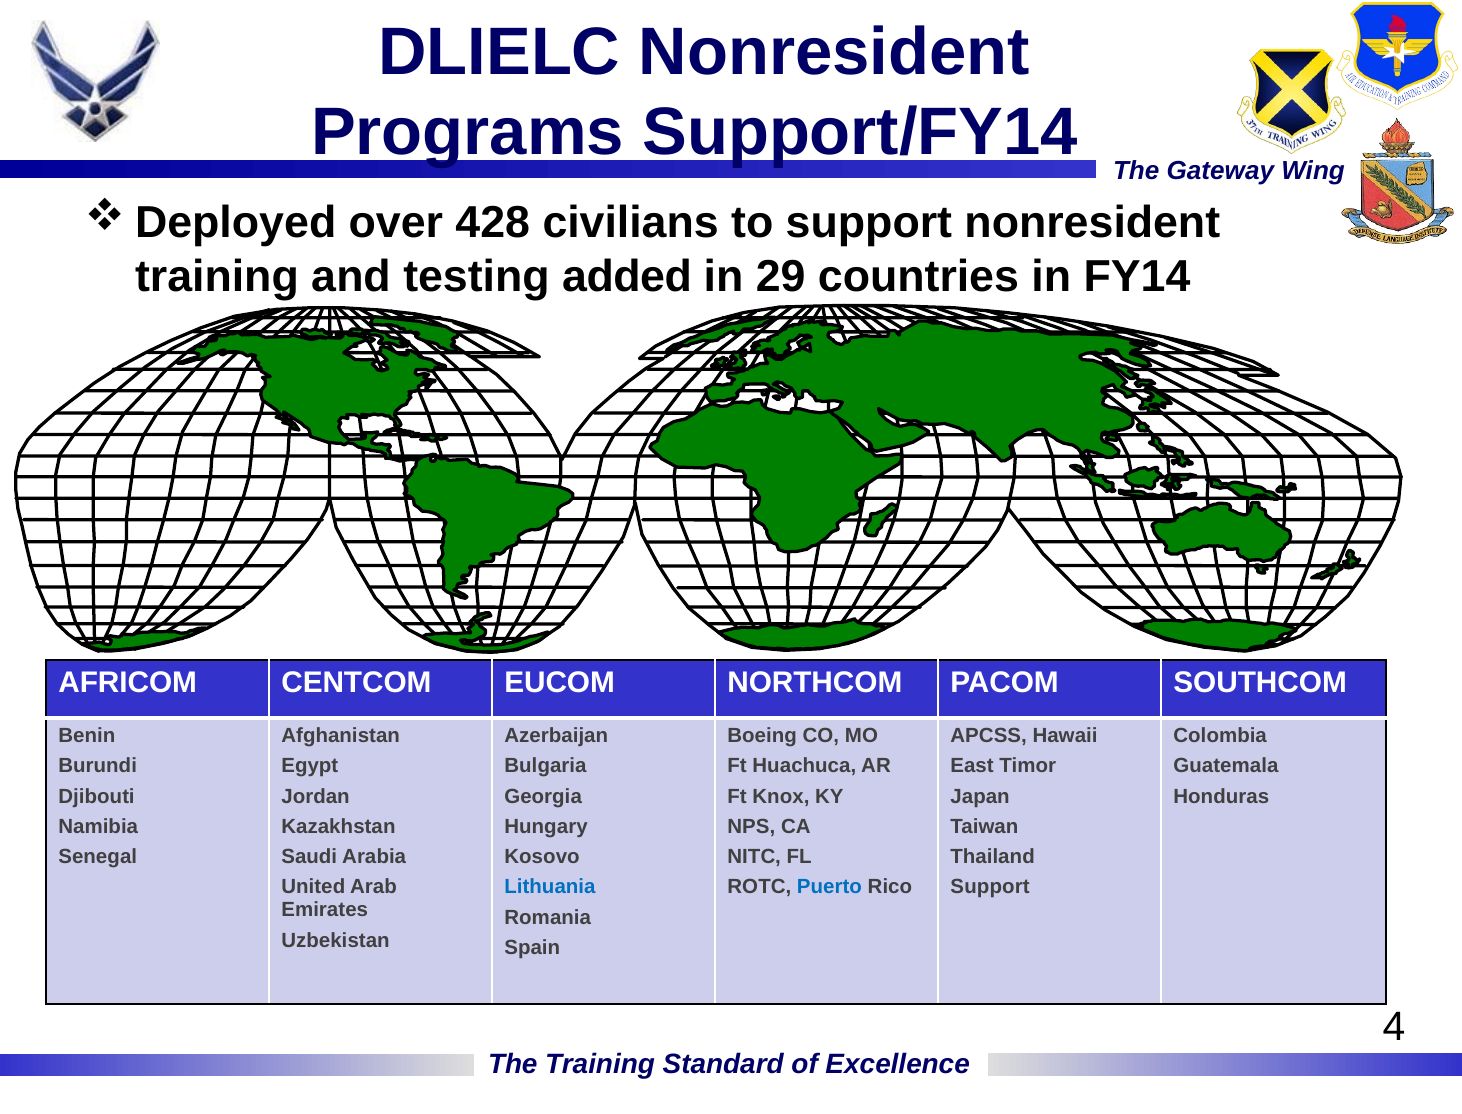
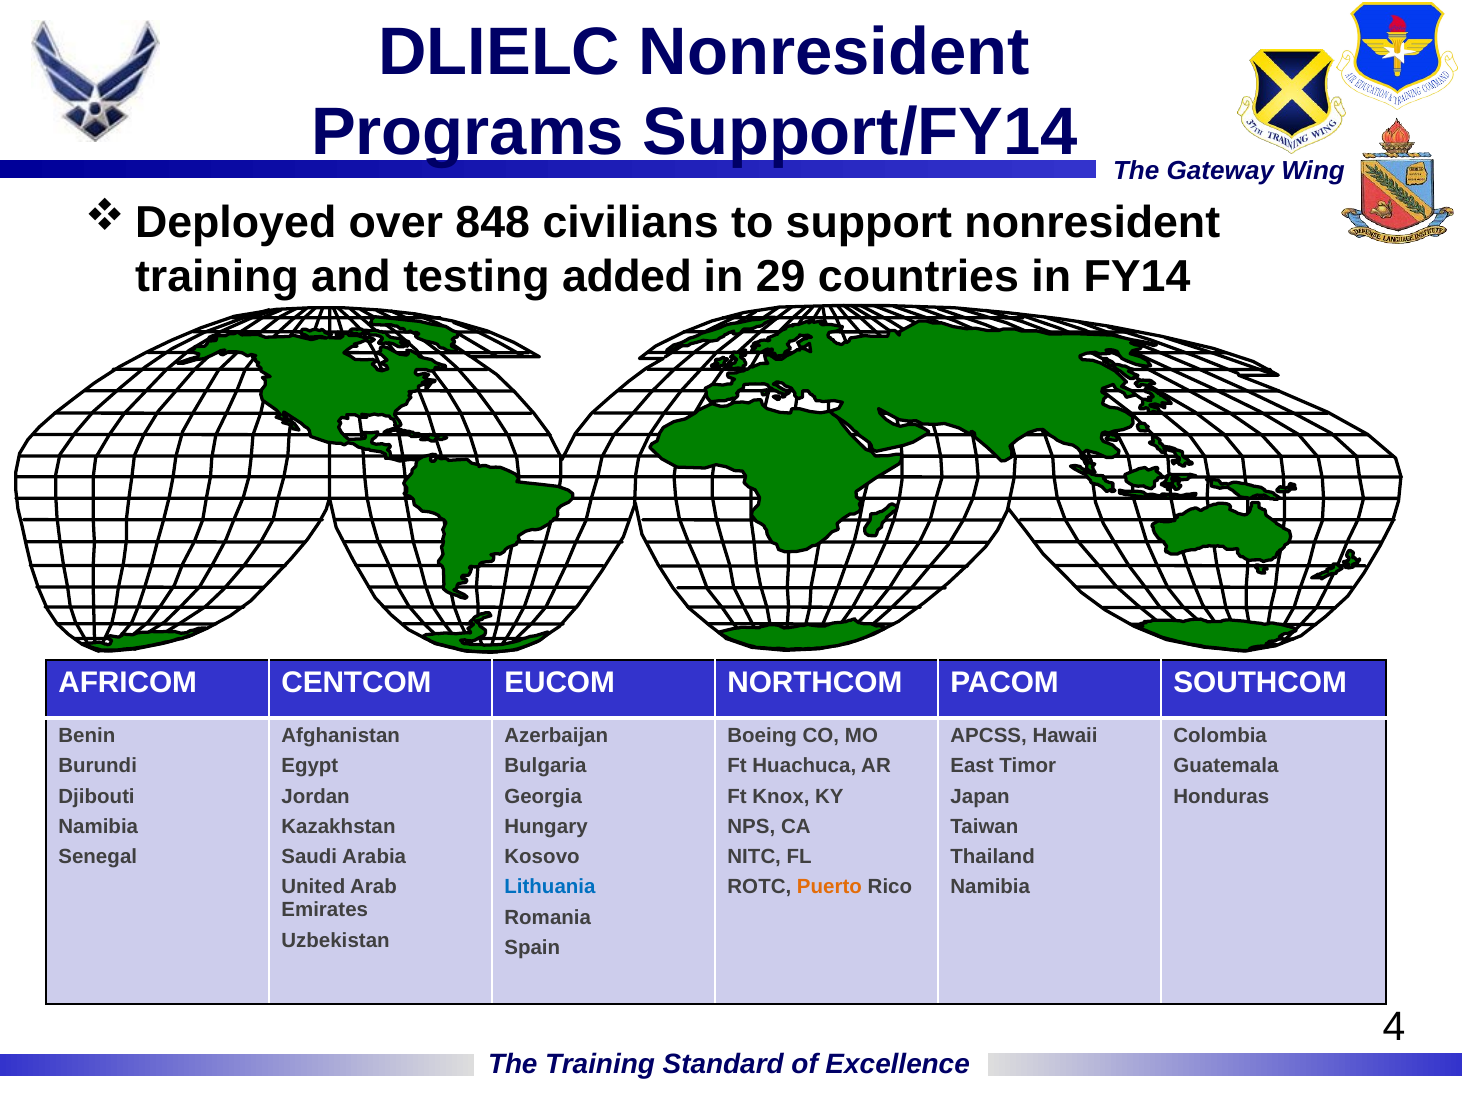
428: 428 -> 848 (493, 222)
Puerto colour: blue -> orange (829, 887)
Support: Support -> Namibia (990, 887)
